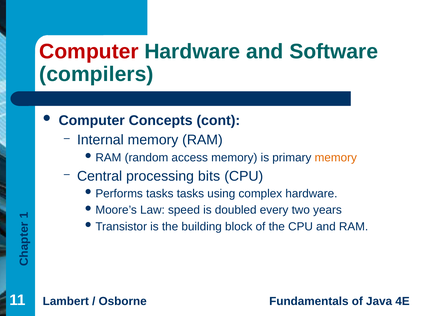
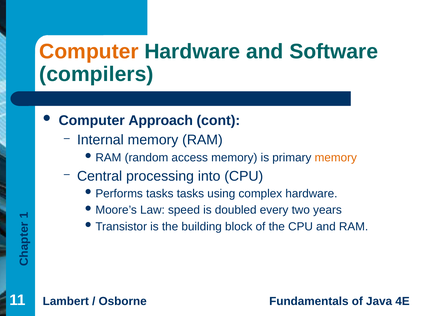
Computer colour: red -> orange (89, 51)
Concepts: Concepts -> Approach (161, 120)
bits: bits -> into (209, 176)
